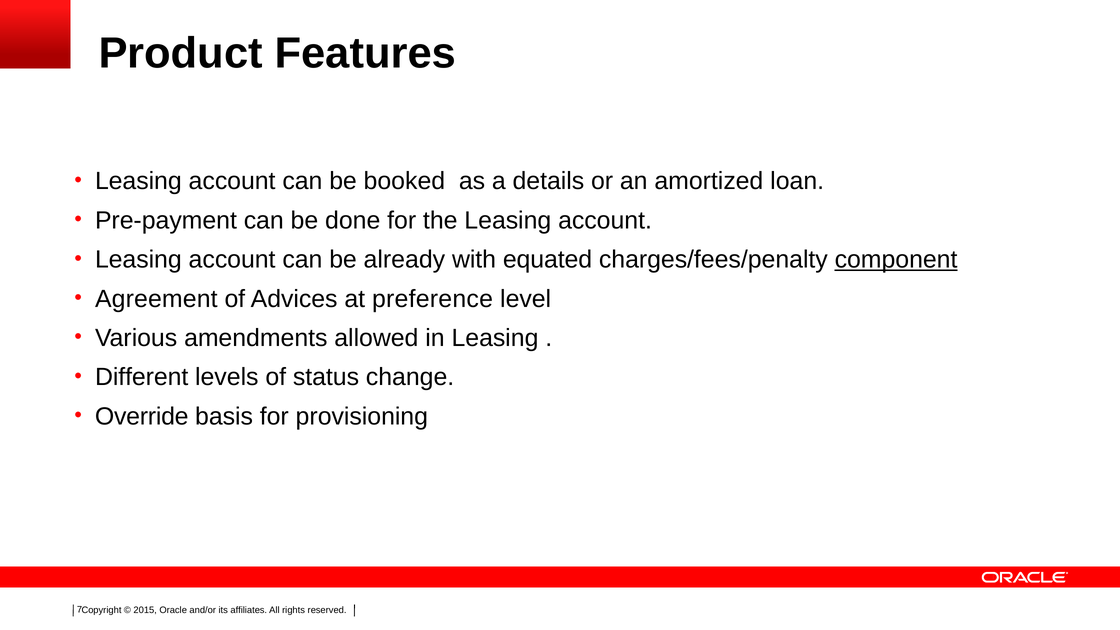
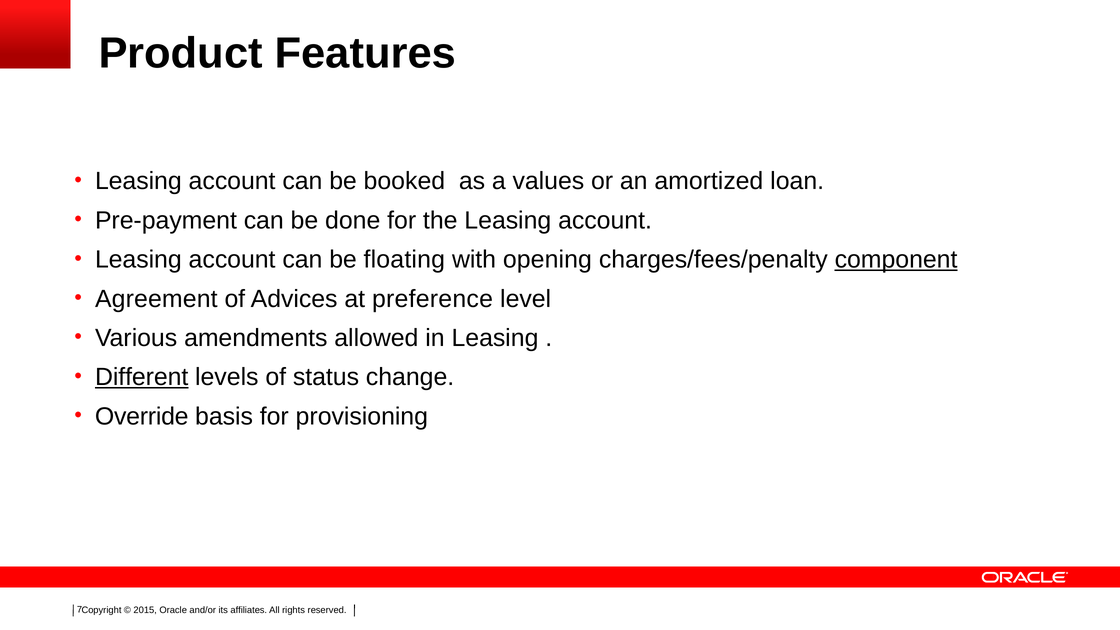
details: details -> values (548, 181)
already: already -> floating (404, 260)
equated: equated -> opening (547, 260)
Different underline: none -> present (142, 377)
